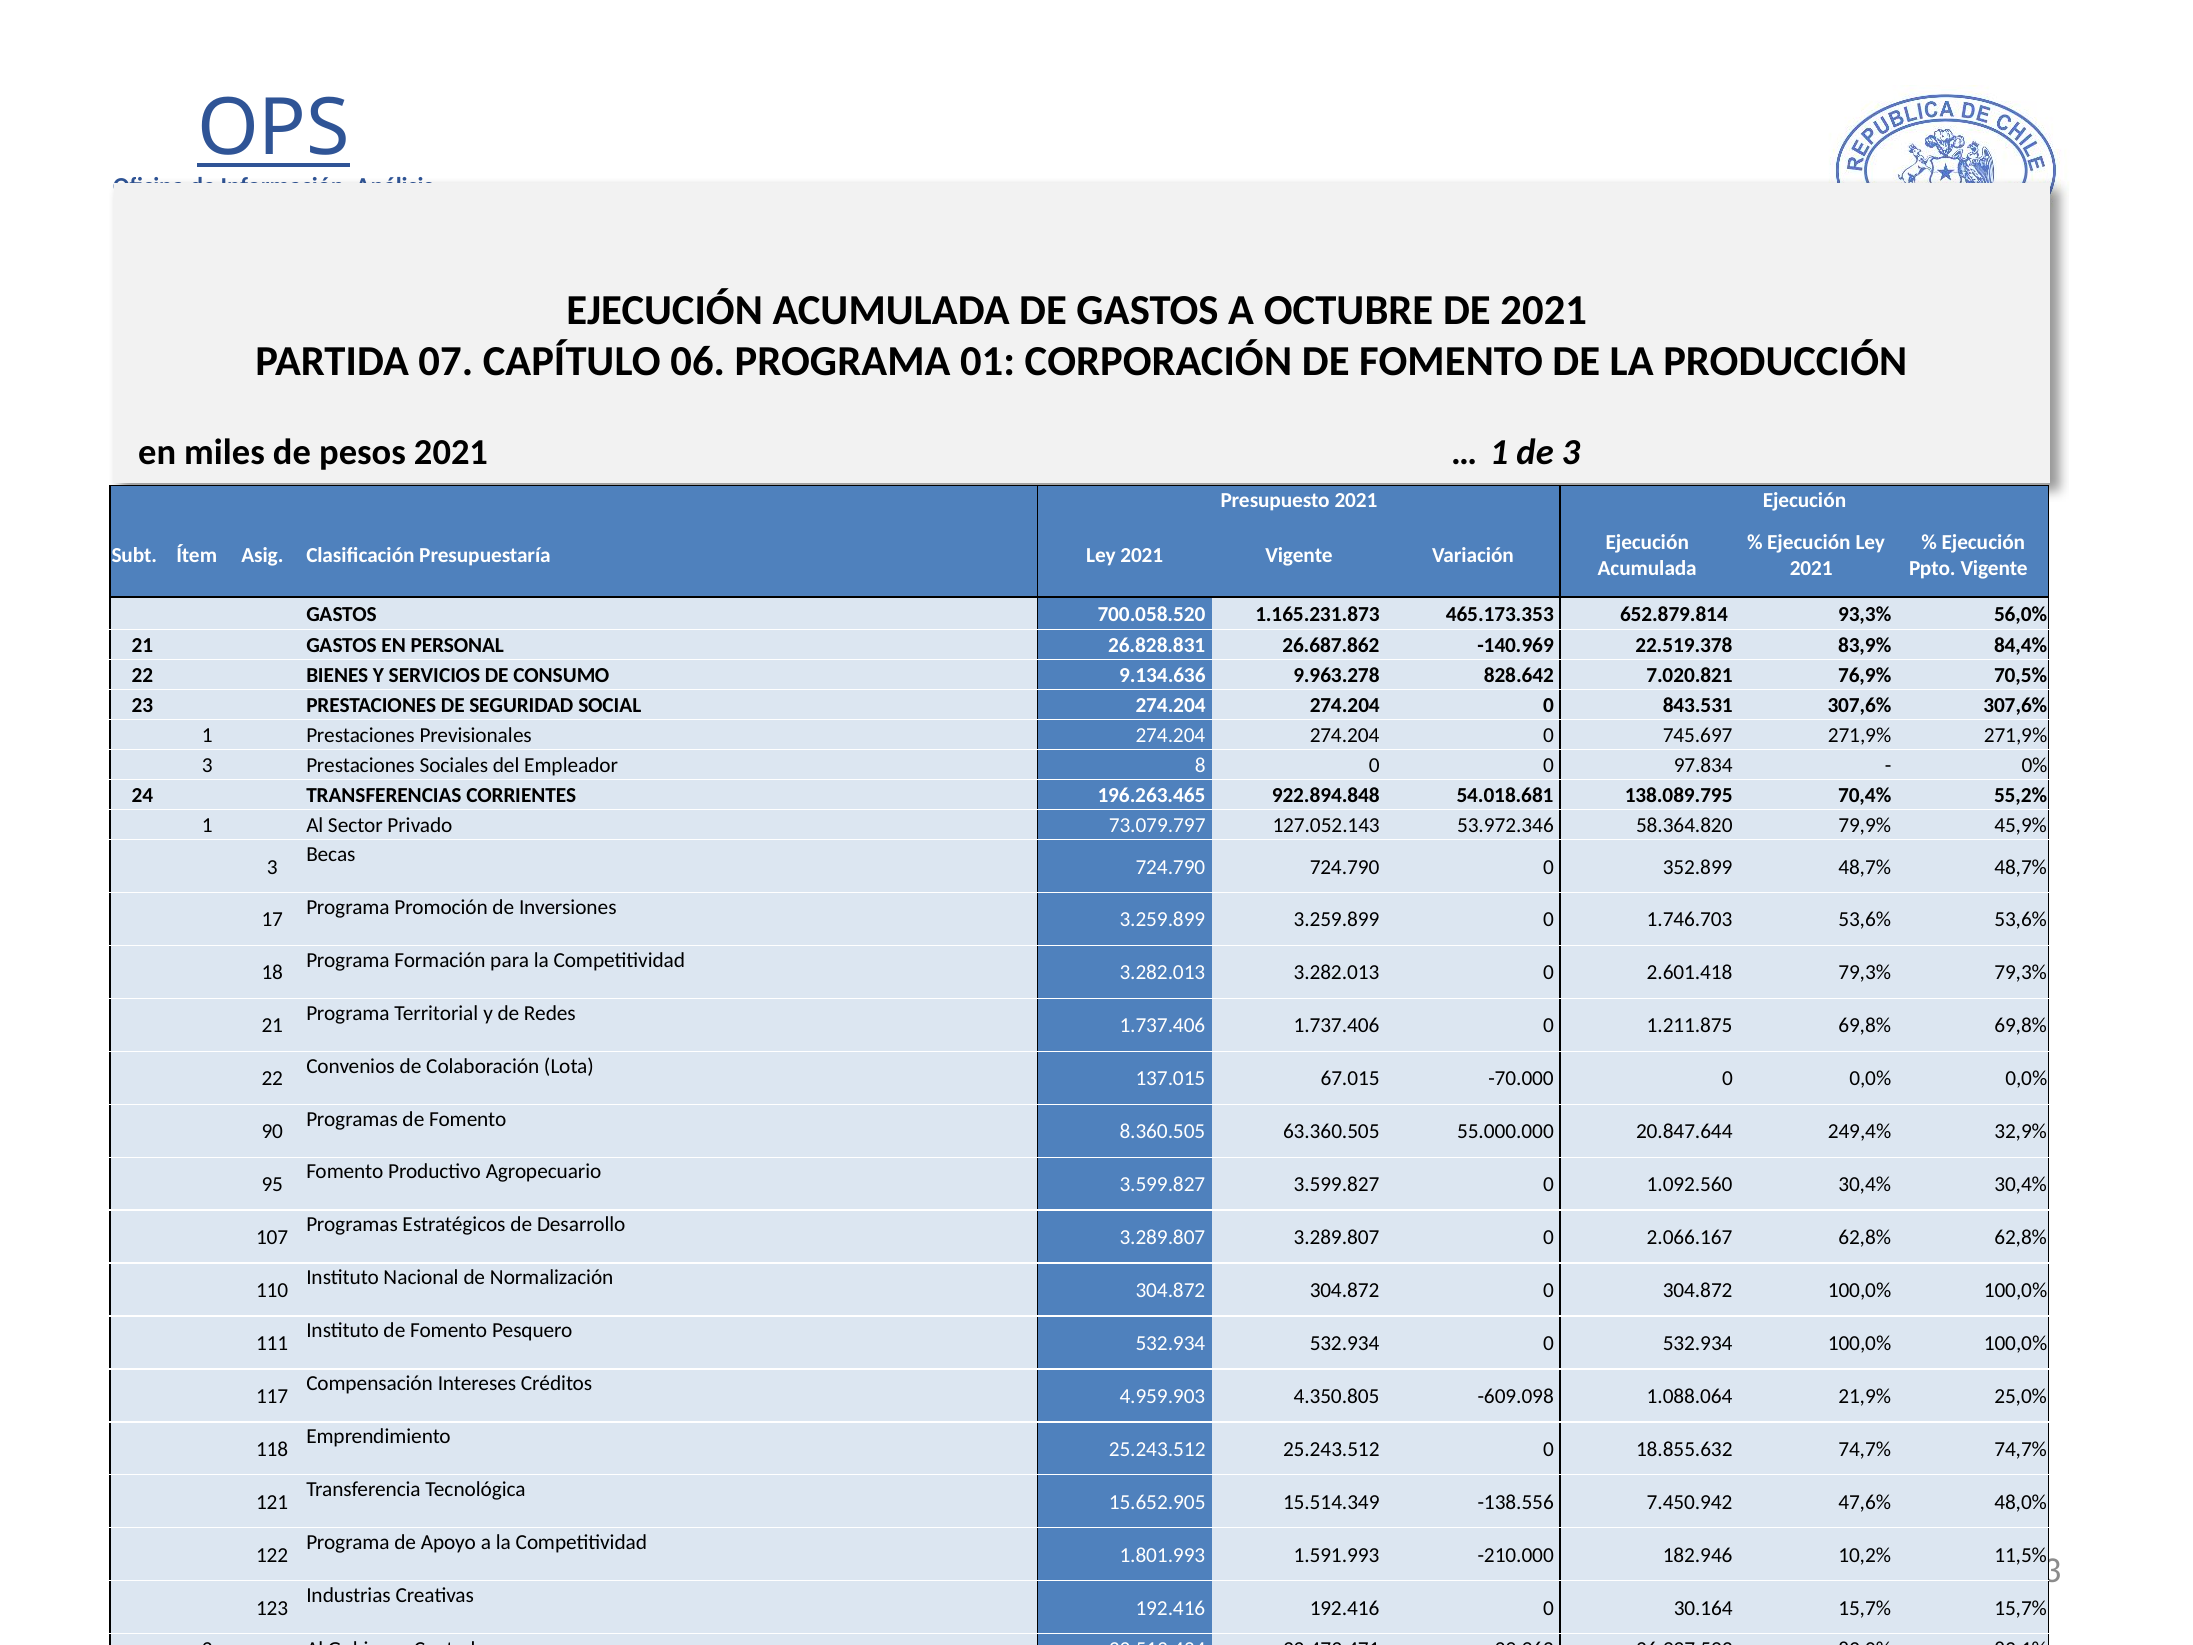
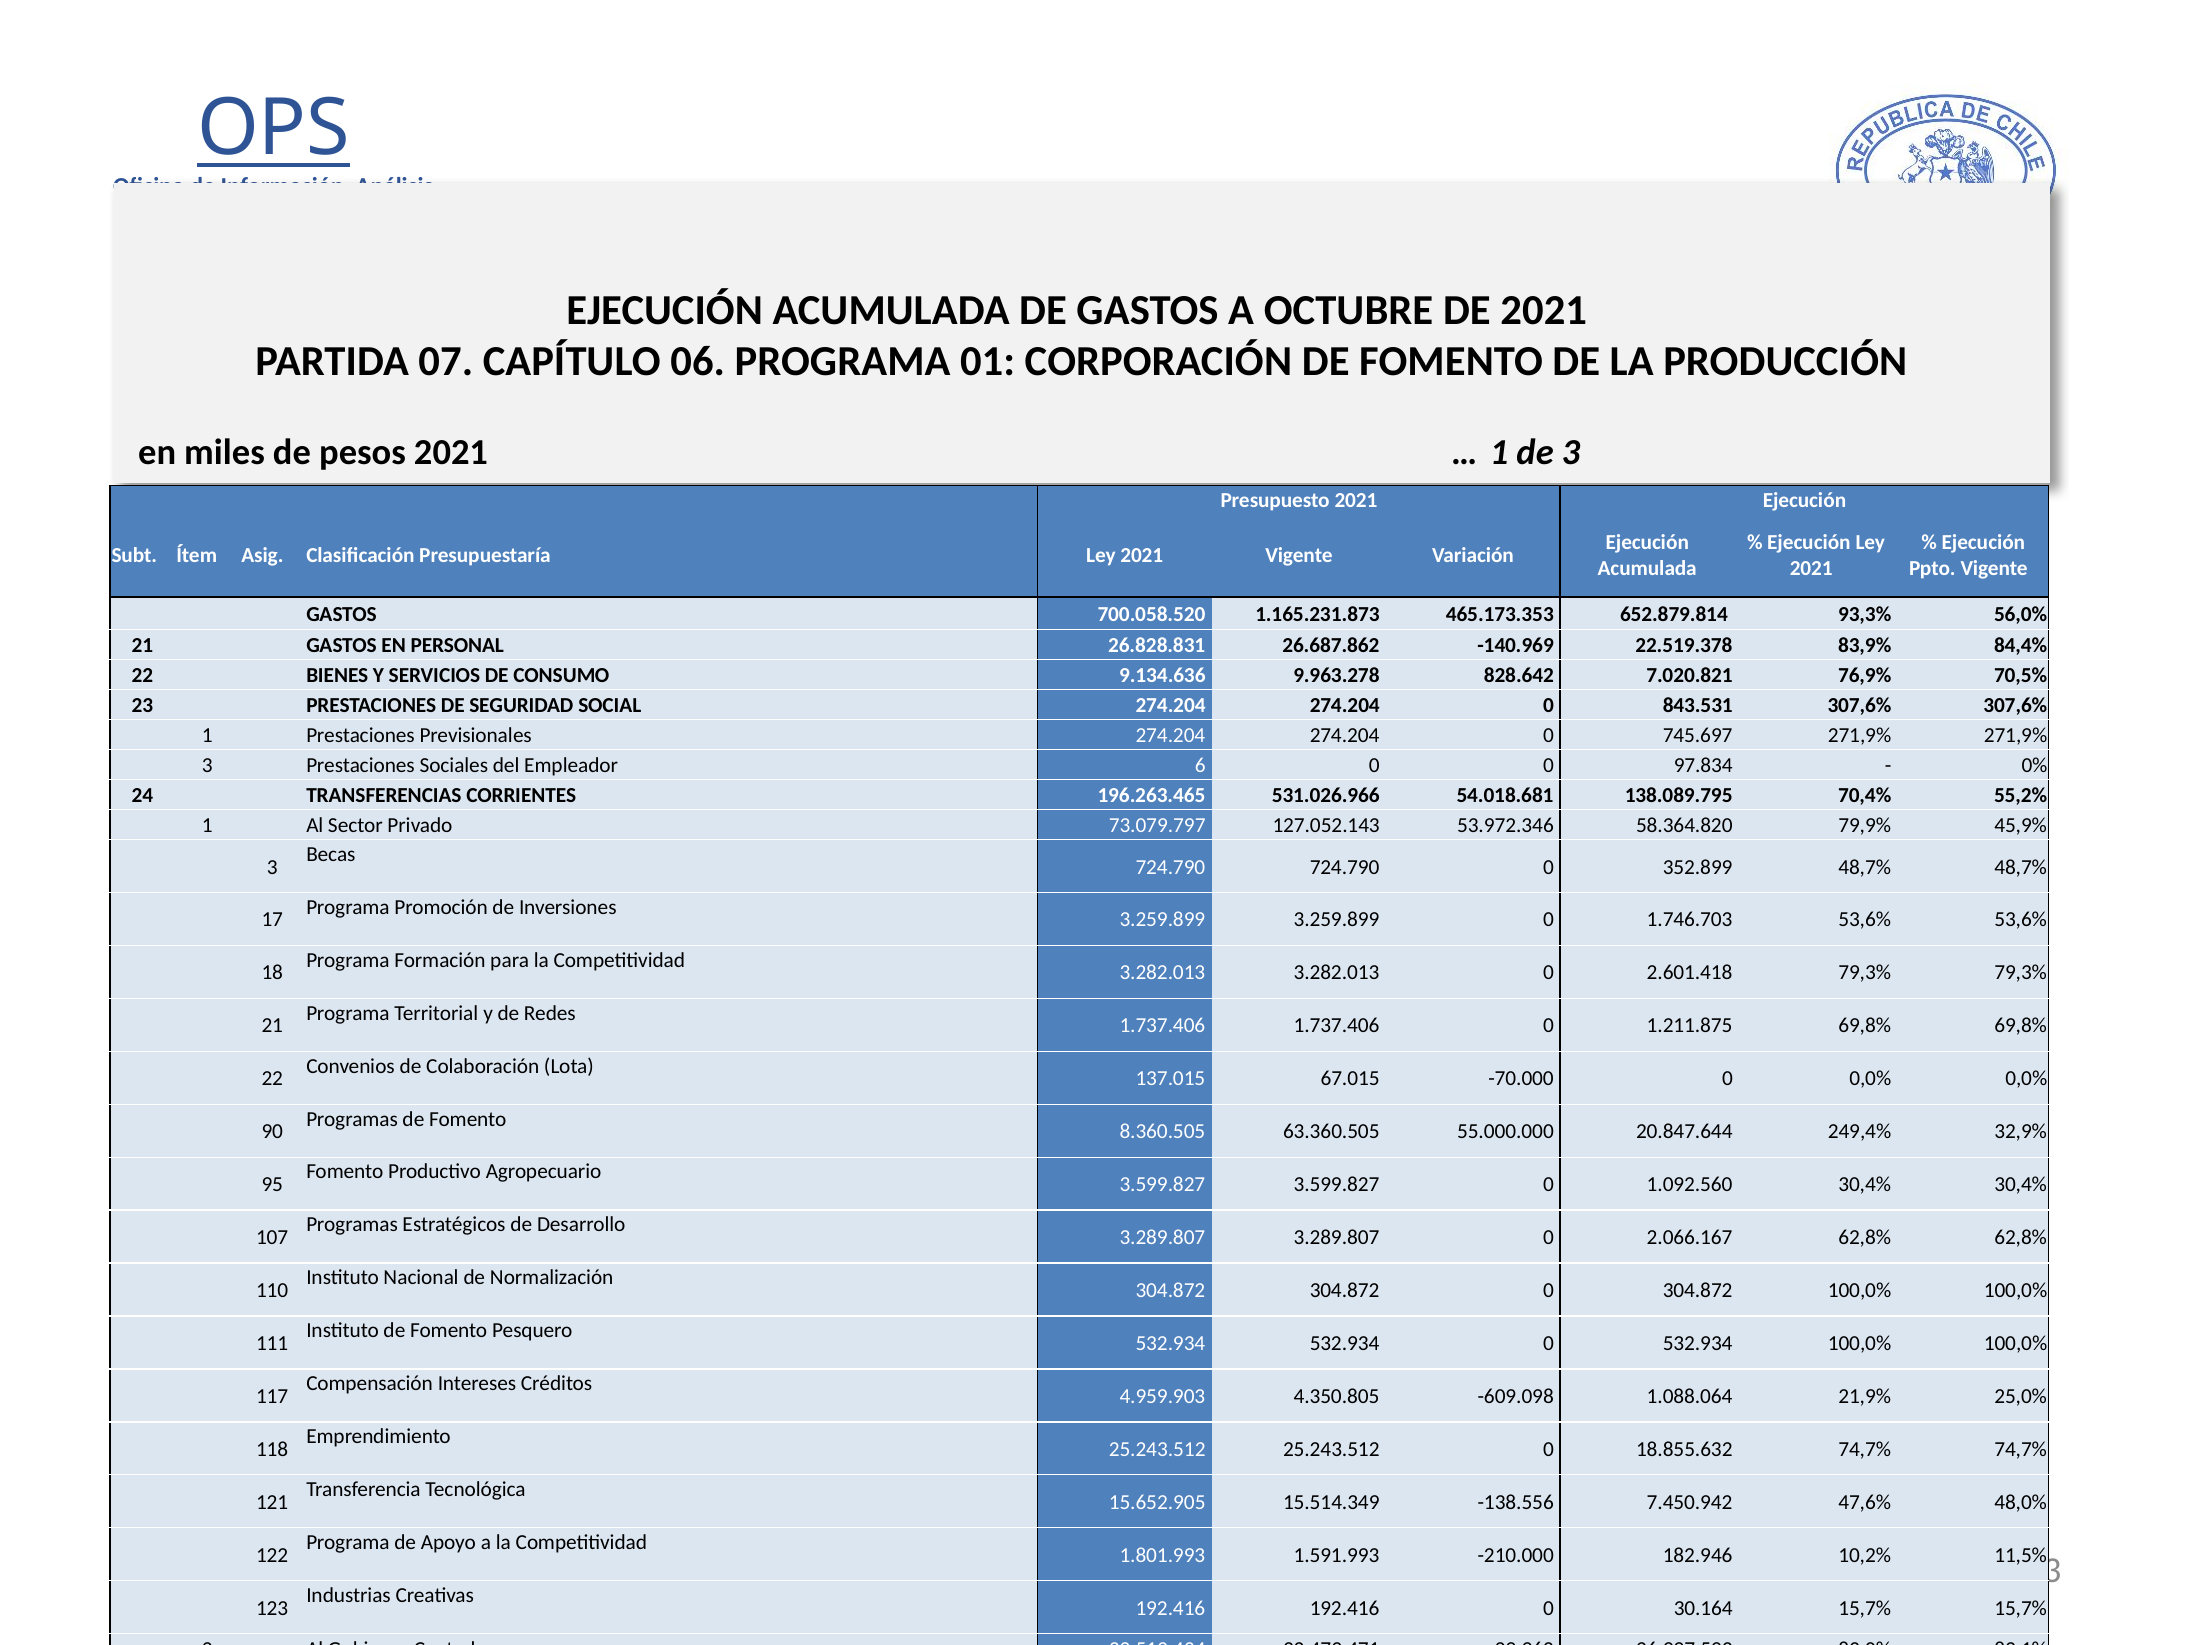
8: 8 -> 6 (1200, 765)
922.894.848: 922.894.848 -> 531.026.966 (1326, 795)
